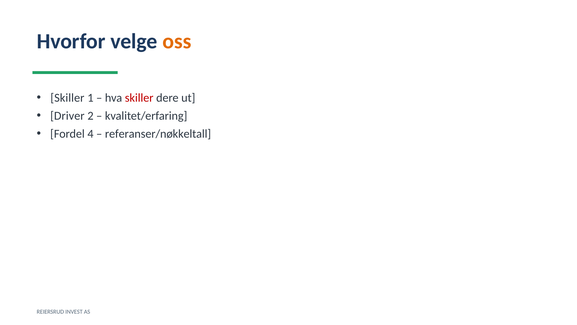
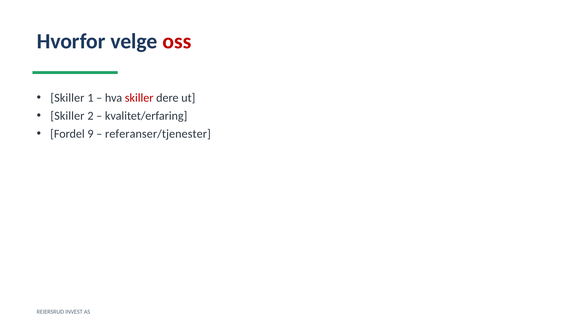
oss colour: orange -> red (177, 41)
Driver: Driver -> Skiller (67, 116)
4: 4 -> 9 (90, 134)
referanser/nøkkeltall: referanser/nøkkeltall -> referanser/tjenester (158, 134)
